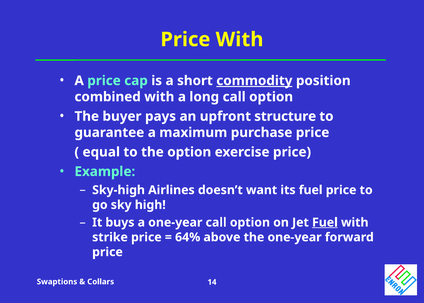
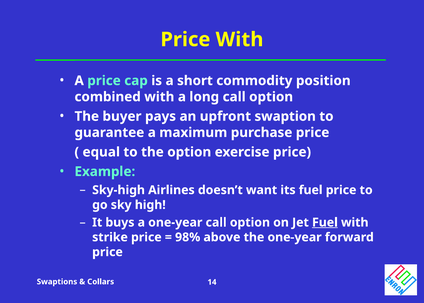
commodity underline: present -> none (254, 81)
structure: structure -> swaption (285, 116)
64%: 64% -> 98% (188, 237)
